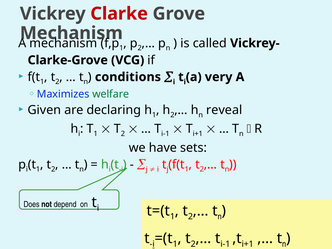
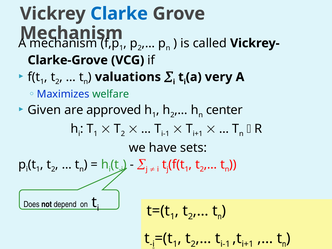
Clarke colour: red -> blue (119, 14)
conditions: conditions -> valuations (128, 77)
declaring: declaring -> approved (114, 110)
reveal: reveal -> center (224, 110)
